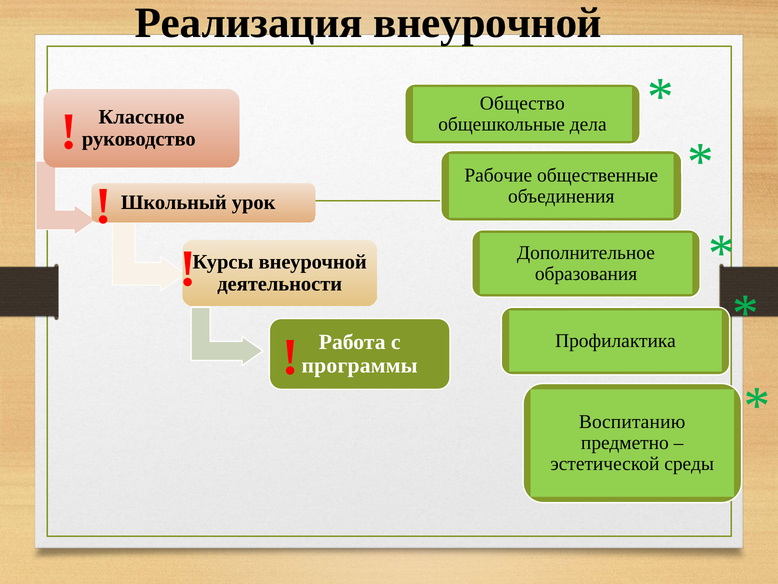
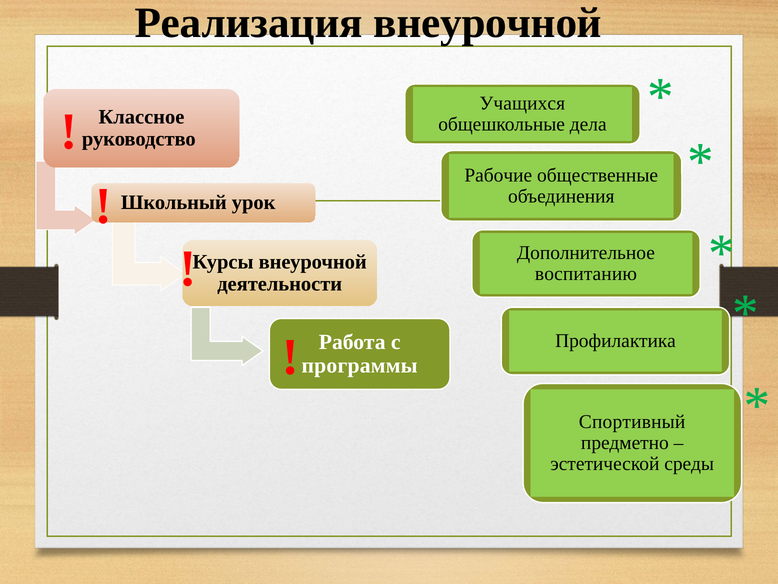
Общество: Общество -> Учащихся (522, 103)
образования: образования -> воспитанию (586, 274)
Воспитанию: Воспитанию -> Спортивный (632, 422)
